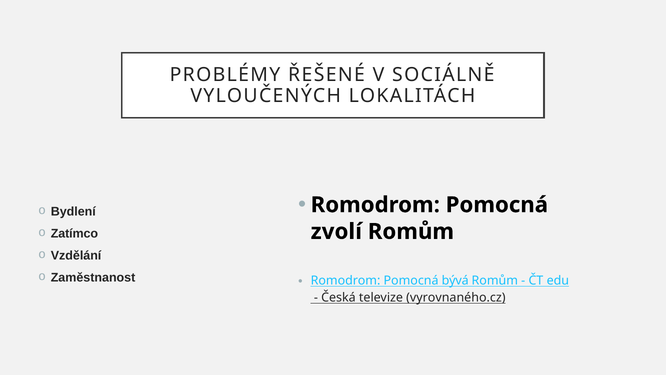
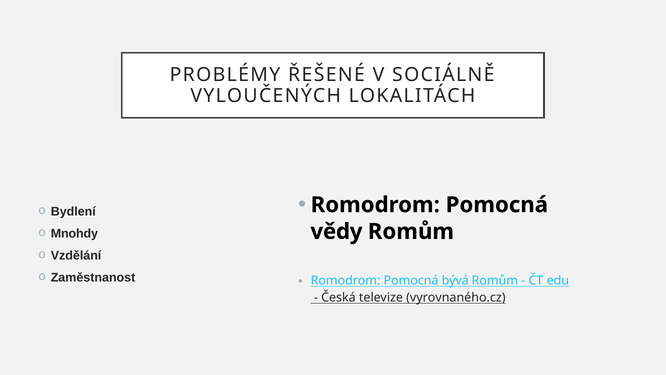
Zatímco: Zatímco -> Mnohdy (74, 234)
zvolí: zvolí -> vědy (336, 231)
